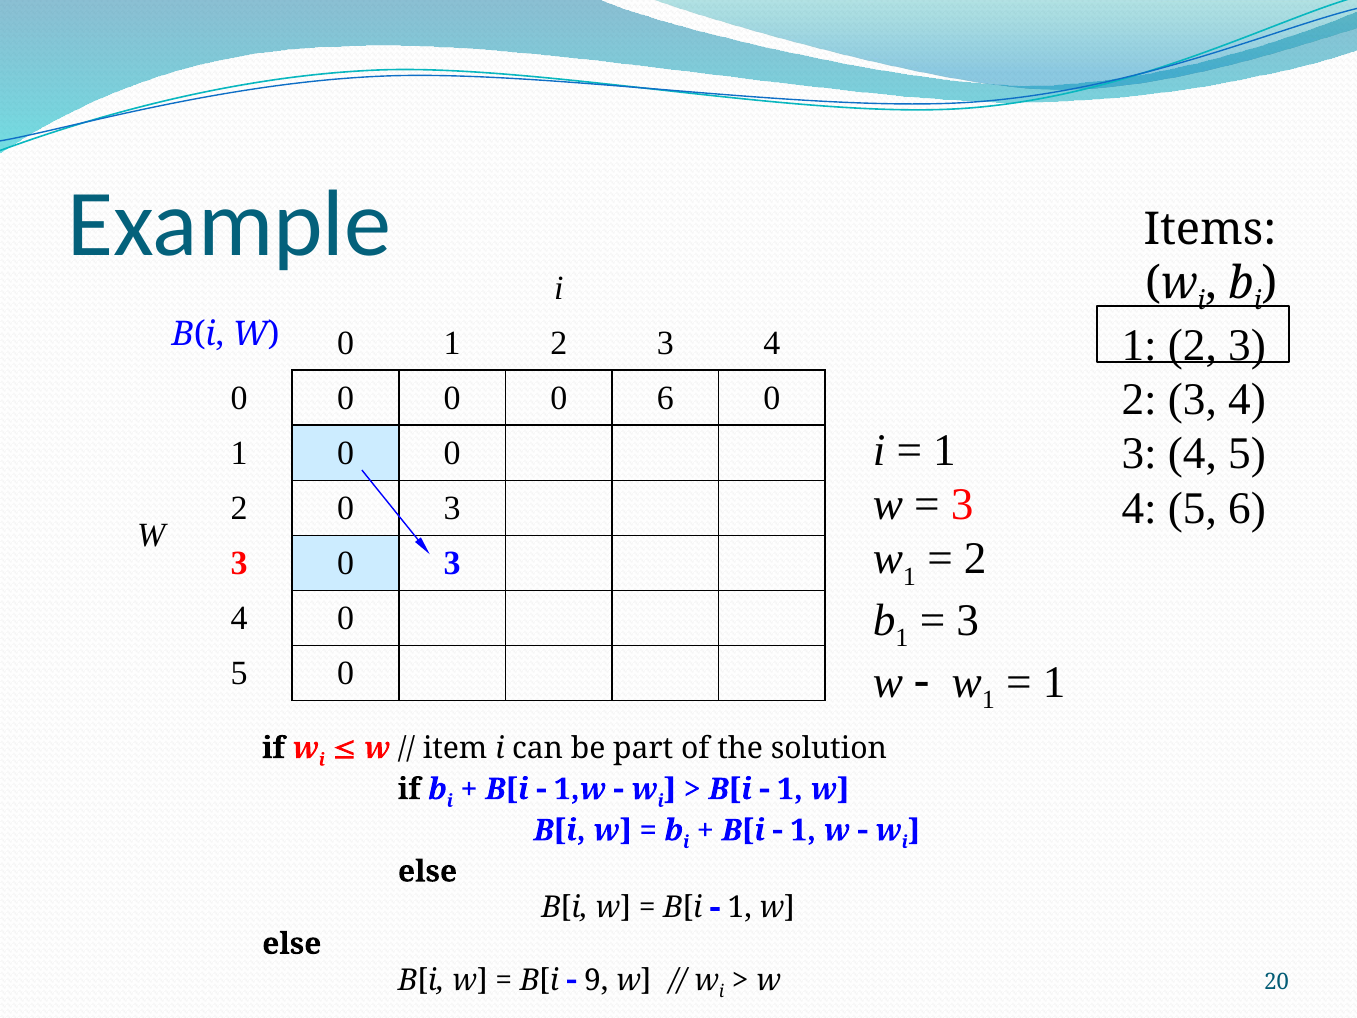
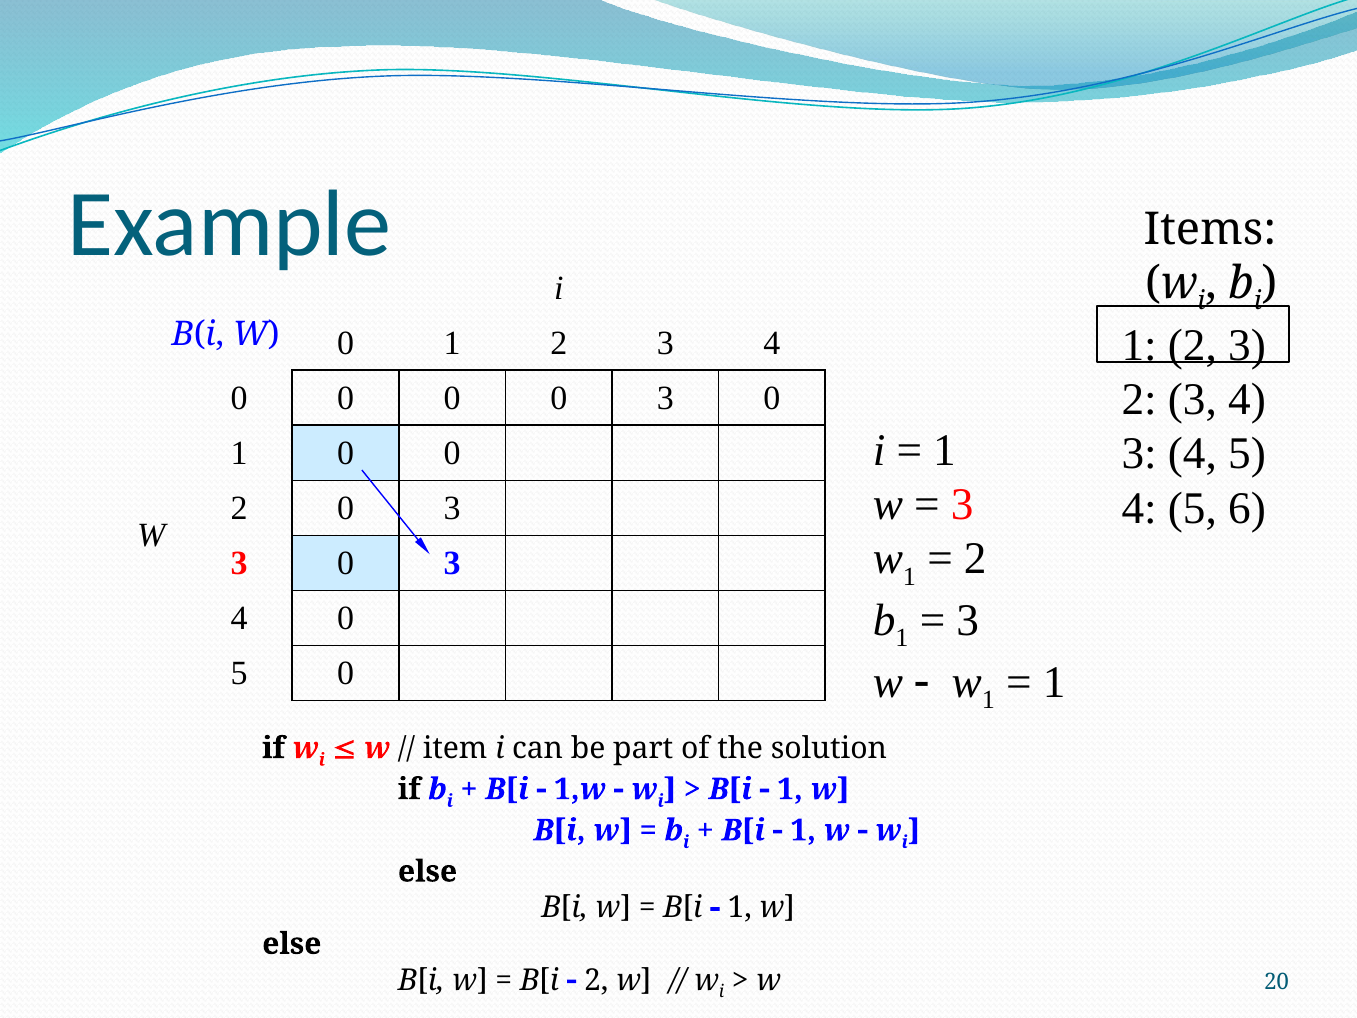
0 0 6: 6 -> 3 (665, 398)
9: 9 -> 2 (596, 980)
